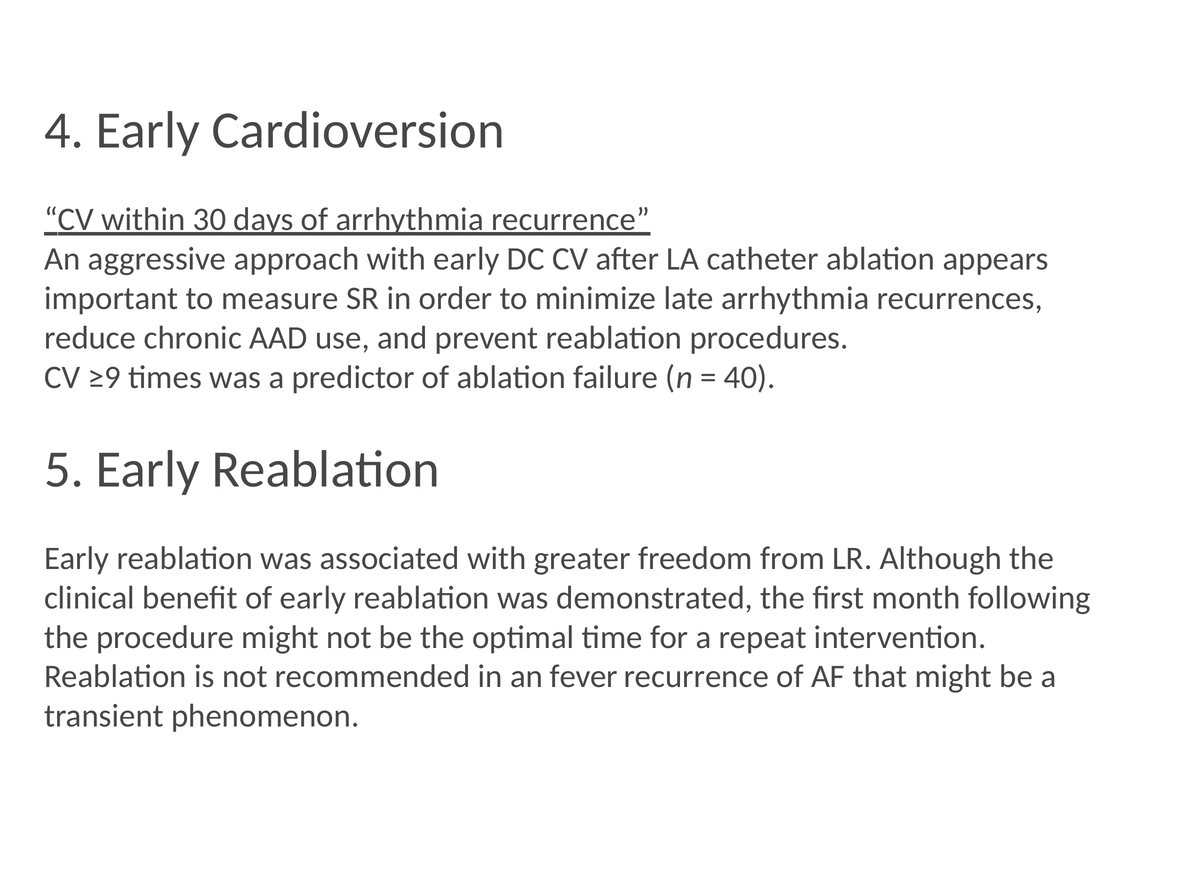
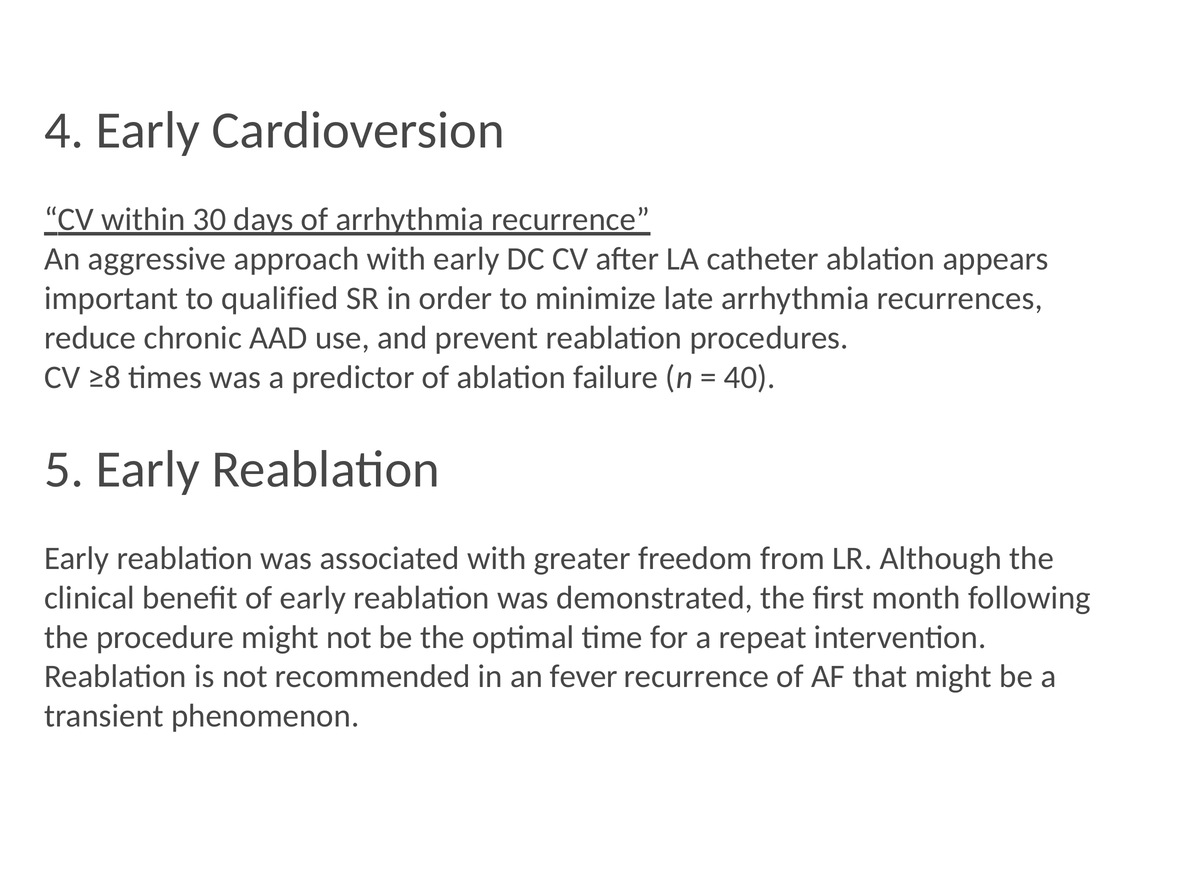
measure: measure -> qualified (280, 299)
≥9: ≥9 -> ≥8 (104, 377)
